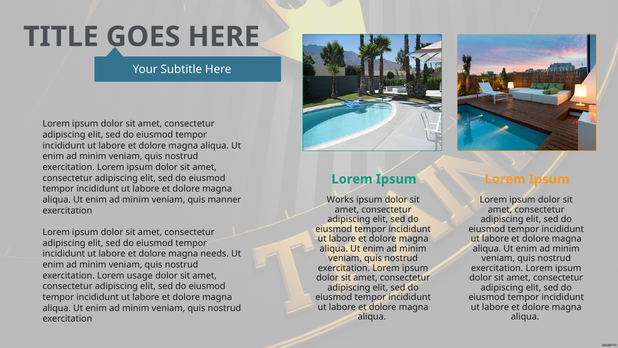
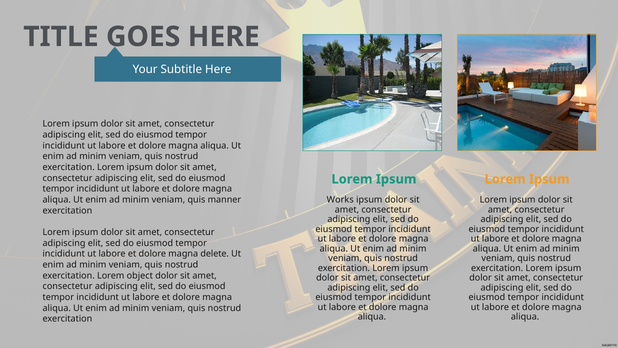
needs: needs -> delete (215, 254)
usage: usage -> object (140, 275)
